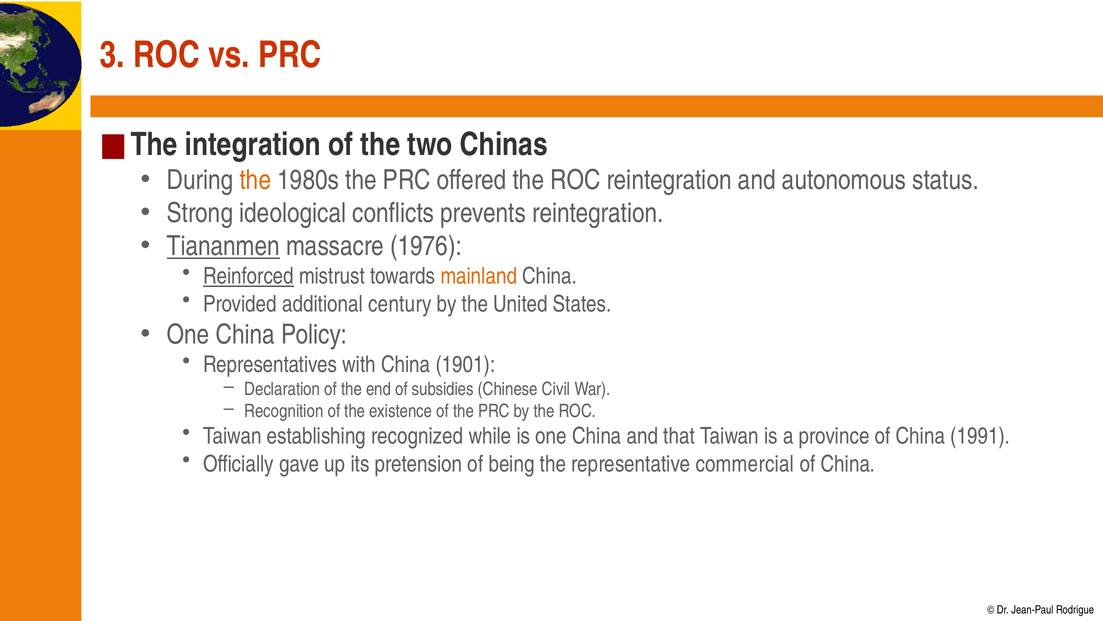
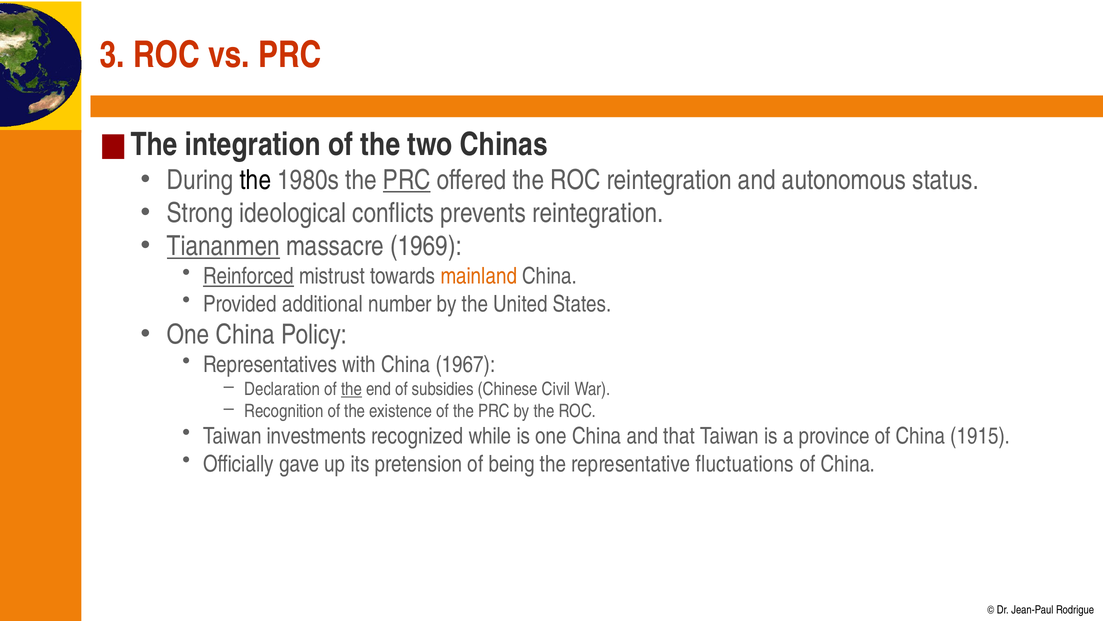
the colour: orange -> black (255, 180)
PRC underline: none -> present (407, 180)
1976: 1976 -> 1969 (426, 246)
century: century -> number (400, 304)
1901: 1901 -> 1967 (465, 364)
the underline: none -> present (351, 389)
establishing: establishing -> investments (316, 436)
1991: 1991 -> 1915 (980, 436)
commercial: commercial -> fluctuations (745, 464)
